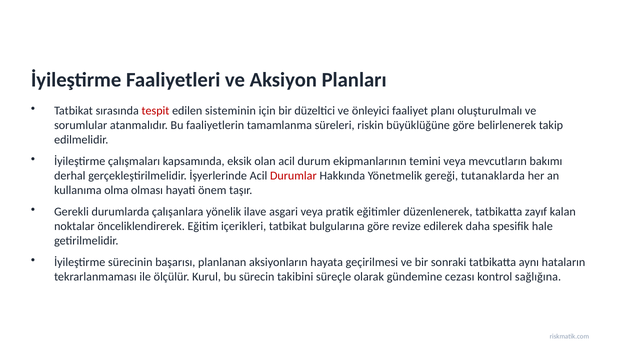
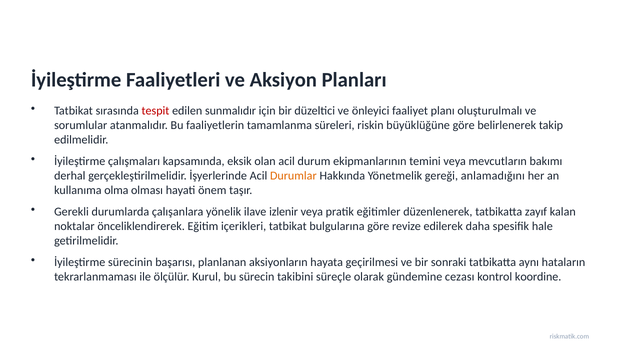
sisteminin: sisteminin -> sunmalıdır (231, 111)
Durumlar colour: red -> orange (293, 176)
tutanaklarda: tutanaklarda -> anlamadığını (493, 176)
asgari: asgari -> izlenir (284, 212)
sağlığına: sağlığına -> koordine (538, 276)
